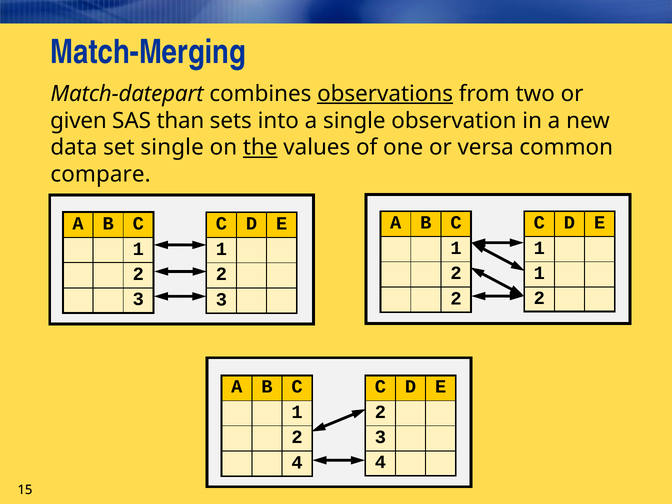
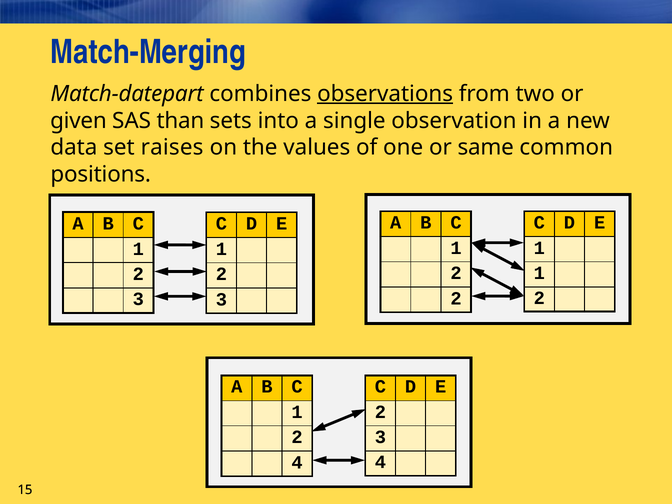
set single: single -> raises (172, 148)
the underline: present -> none (260, 148)
versa: versa -> same (486, 148)
compare: compare -> positions (101, 174)
